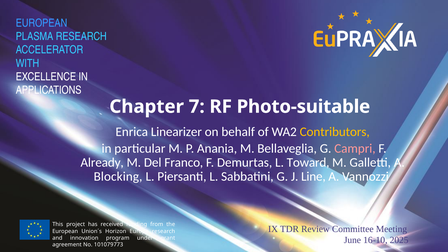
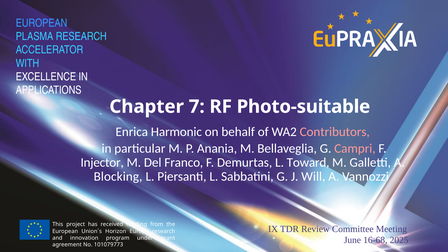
Linearizer: Linearizer -> Harmonic (176, 132)
Contributors colour: yellow -> pink (335, 132)
Already: Already -> Injector (102, 162)
Line: Line -> Will (313, 177)
16-10: 16-10 -> 16-68 (375, 240)
